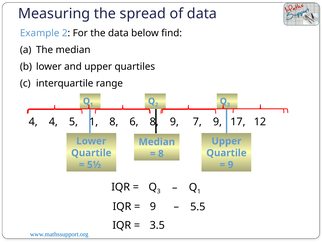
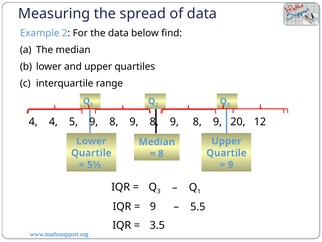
5 1: 1 -> 9 (94, 122)
6: 6 -> 9 (134, 122)
7: 7 -> 8 (197, 122)
17: 17 -> 20 (238, 122)
